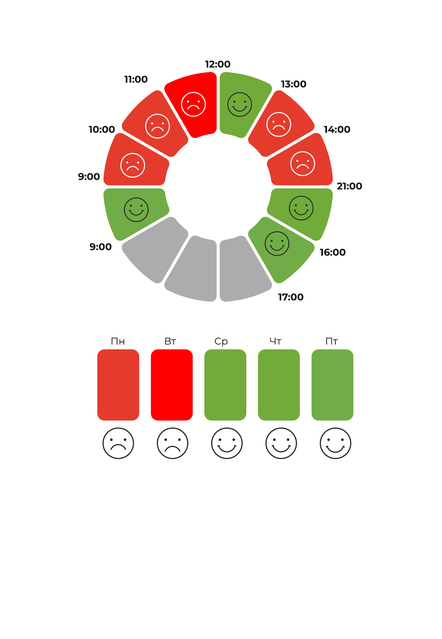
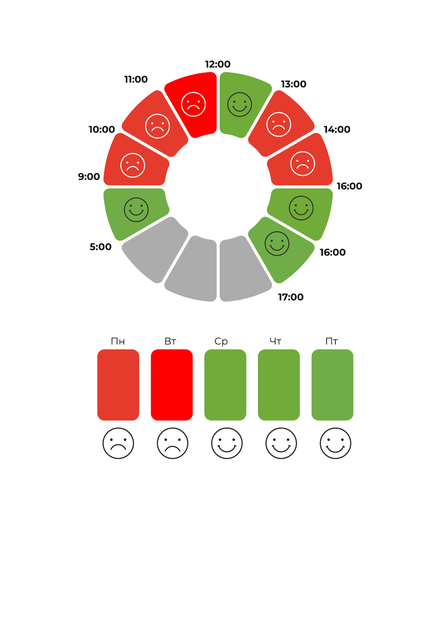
21:00: 21:00 -> 16:00 (350, 186)
9:00: 9:00 -> 5:00 (101, 247)
